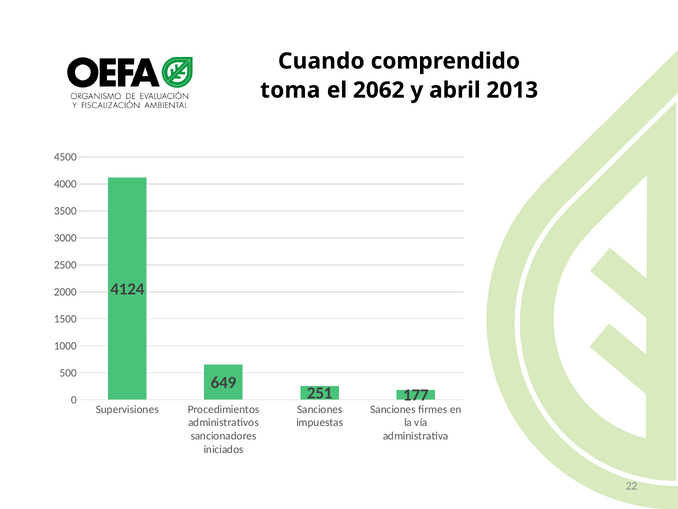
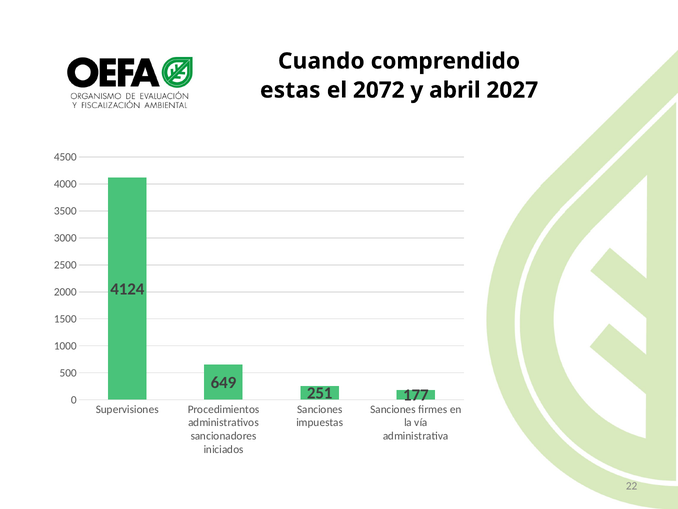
toma: toma -> estas (290, 90)
2062: 2062 -> 2072 (379, 90)
2013: 2013 -> 2027 (512, 90)
